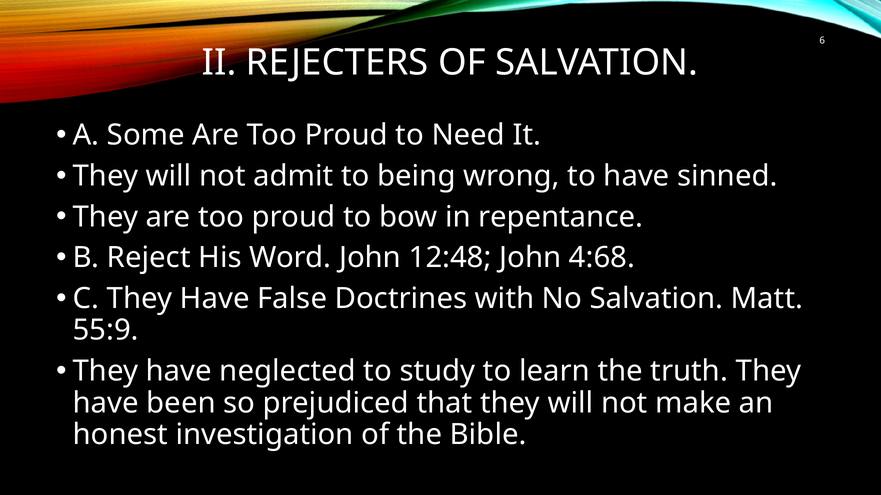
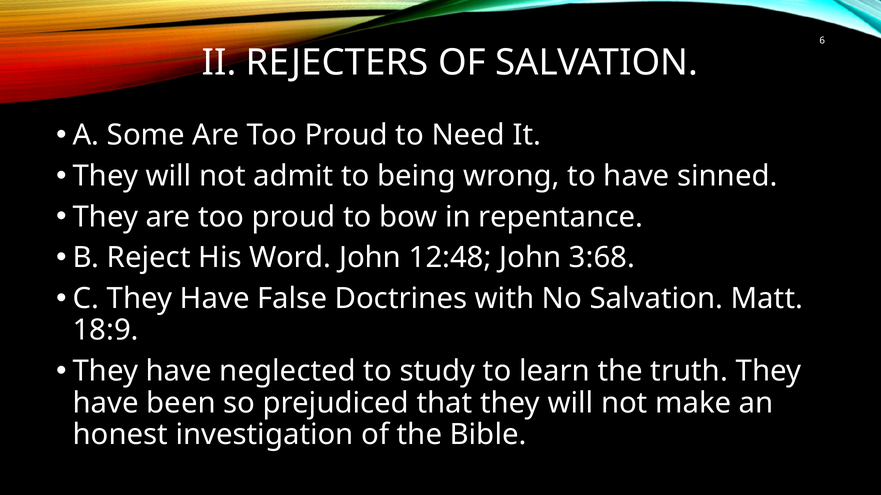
4:68: 4:68 -> 3:68 (602, 258)
55:9: 55:9 -> 18:9 (106, 331)
